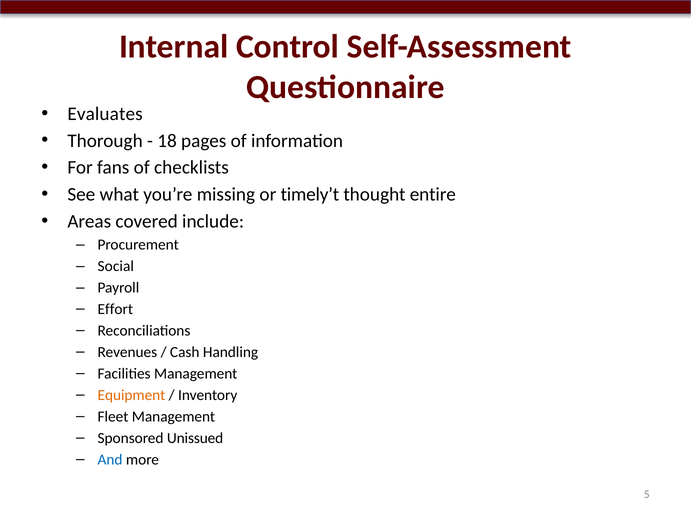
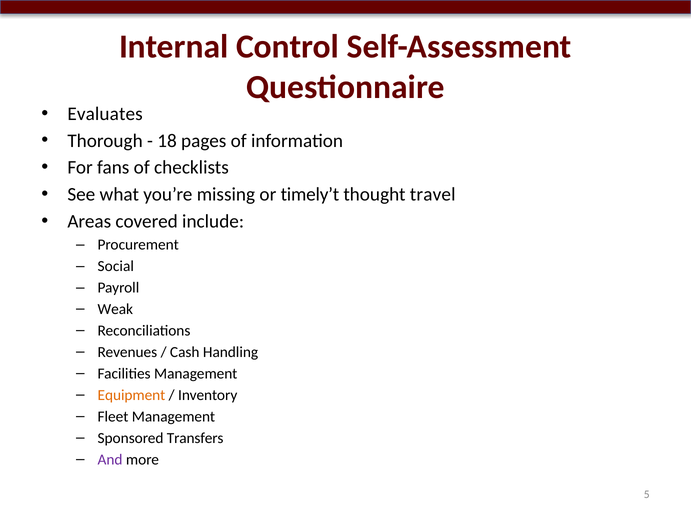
entire: entire -> travel (433, 195)
Effort: Effort -> Weak (115, 309)
Unissued: Unissued -> Transfers (195, 438)
And colour: blue -> purple (110, 460)
